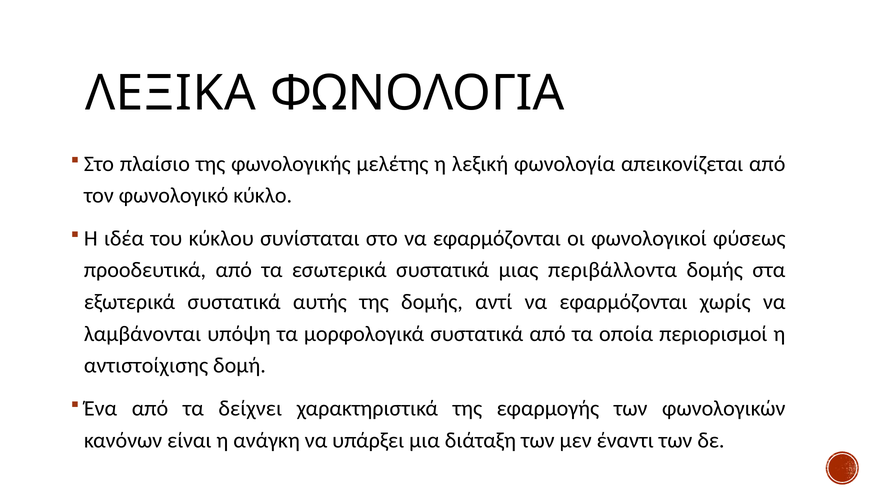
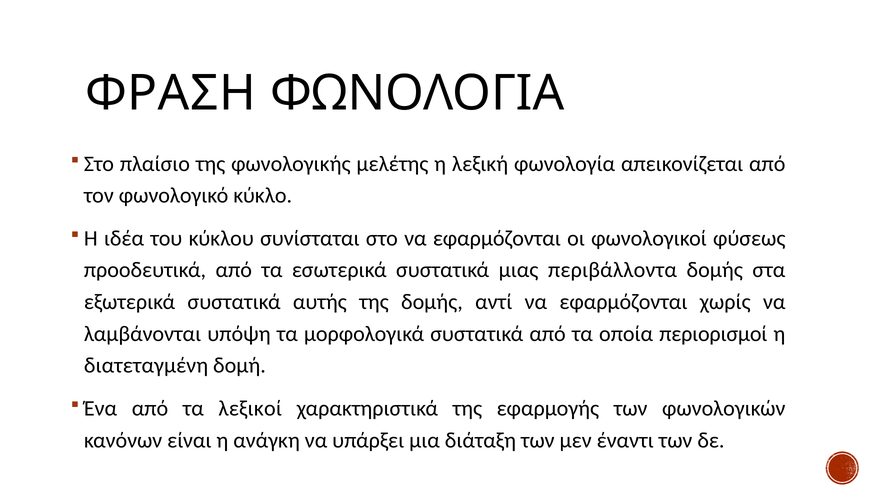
ΛΕΞΙΚΑ: ΛΕΞΙΚΑ -> ΦΡΑΣΗ (170, 93)
αντιστοίχισης: αντιστοίχισης -> διατεταγμένη (146, 365)
δείχνει: δείχνει -> λεξικοί (250, 408)
